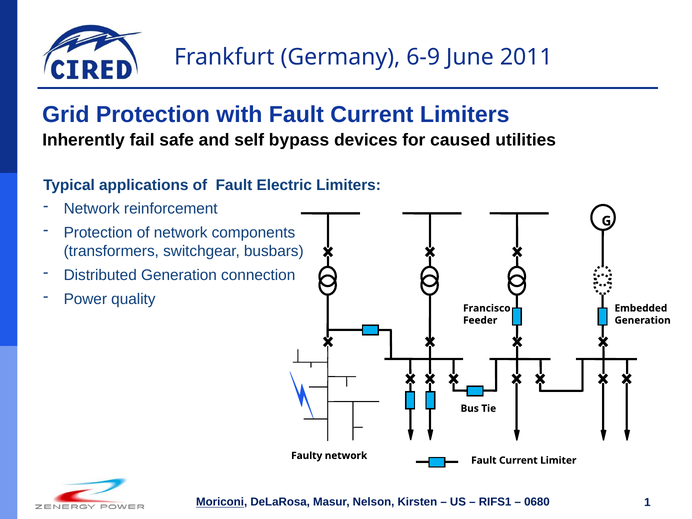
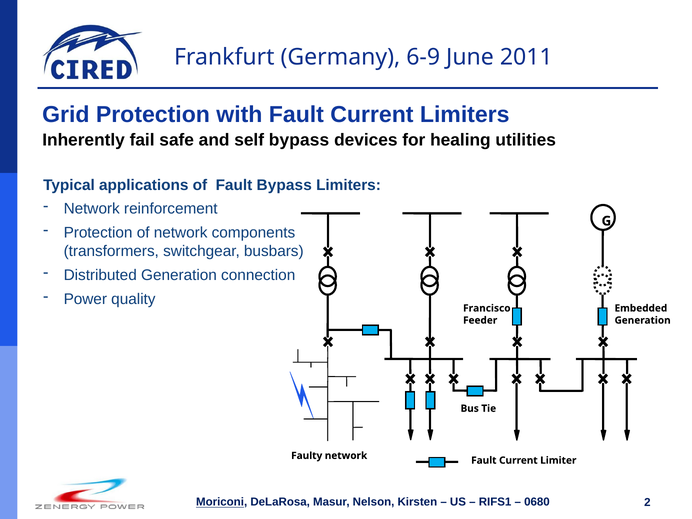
caused: caused -> healing (460, 140)
Fault Electric: Electric -> Bypass (284, 185)
1: 1 -> 2 (647, 502)
